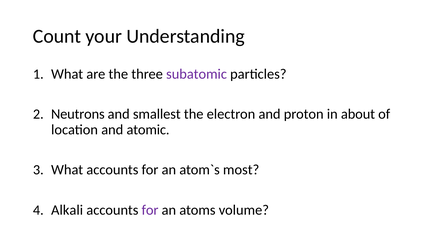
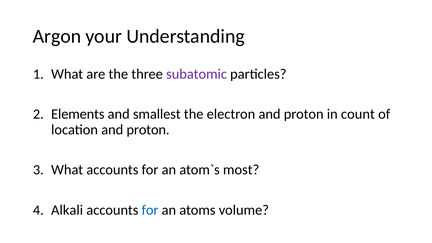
Count: Count -> Argon (57, 36)
Neutrons: Neutrons -> Elements (78, 114)
about: about -> count (358, 114)
location and atomic: atomic -> proton (148, 130)
for colour: purple -> blue (150, 210)
